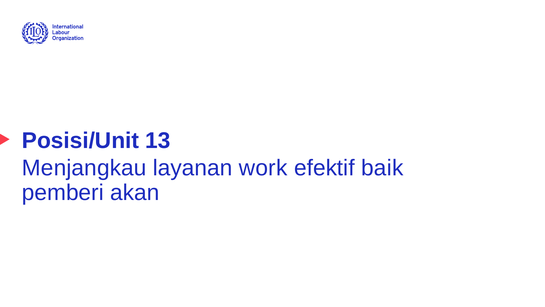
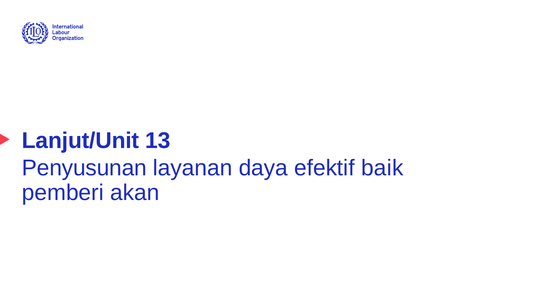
Posisi/Unit: Posisi/Unit -> Lanjut/Unit (81, 141)
Menjangkau: Menjangkau -> Penyusunan (84, 168)
work: work -> daya (263, 168)
